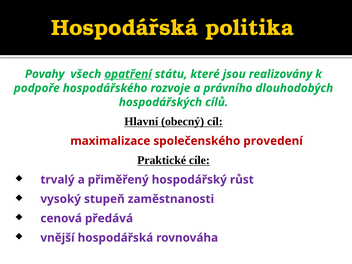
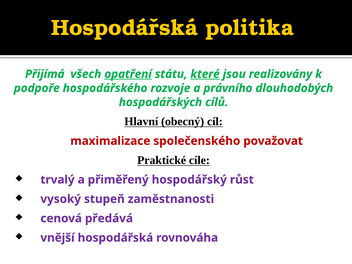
Povahy: Povahy -> Přijímá (45, 74)
které underline: none -> present (205, 74)
provedení: provedení -> považovat (273, 141)
